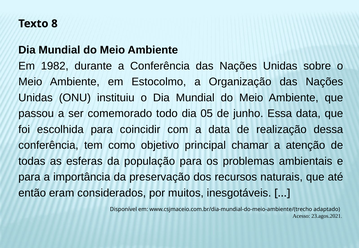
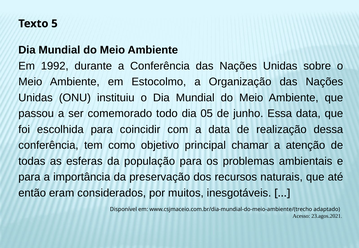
8: 8 -> 5 (54, 24)
1982: 1982 -> 1992 (55, 66)
